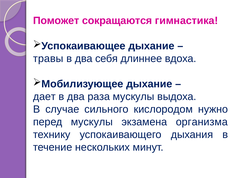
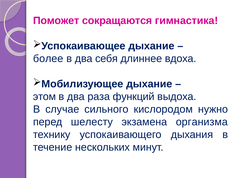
травы: травы -> более (48, 58)
дает: дает -> этом (44, 96)
раза мускулы: мускулы -> функций (134, 96)
перед мускулы: мускулы -> шелесту (92, 122)
